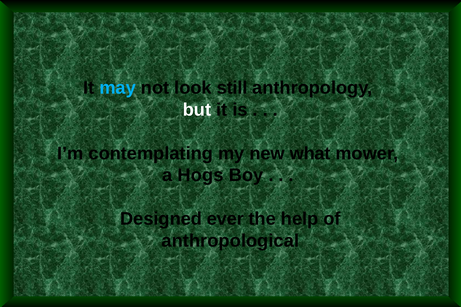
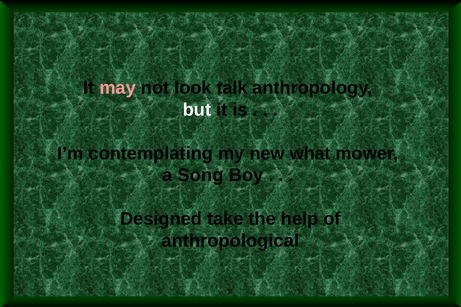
may colour: light blue -> pink (118, 88)
still: still -> talk (232, 88)
Hogs: Hogs -> Song (200, 175)
ever: ever -> take (225, 219)
